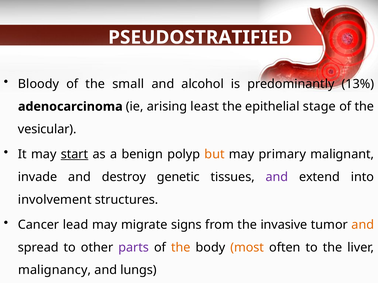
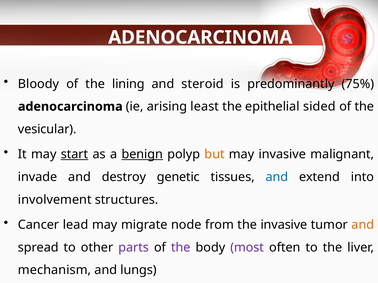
PSEUDOSTRATIFIED: PSEUDOSTRATIFIED -> ADENOCARCINOMA (200, 37)
small: small -> lining (128, 84)
alcohol: alcohol -> steroid (203, 84)
13%: 13% -> 75% (358, 84)
stage: stage -> sided (319, 107)
benign underline: none -> present (142, 155)
may primary: primary -> invasive (282, 155)
and colour: purple -> blue (277, 177)
signs: signs -> node (186, 225)
the colour: orange -> purple (181, 248)
most colour: orange -> purple (247, 248)
malignancy: malignancy -> mechanism (55, 271)
